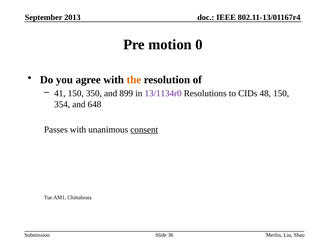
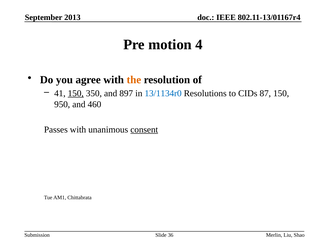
0: 0 -> 4 (199, 44)
150 underline: none -> present (76, 93)
899: 899 -> 897 (126, 93)
13/1134r0 colour: purple -> blue (163, 93)
48: 48 -> 87 (265, 93)
354: 354 -> 950 (62, 104)
648: 648 -> 460 (94, 104)
